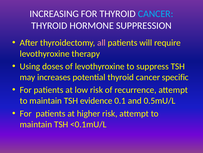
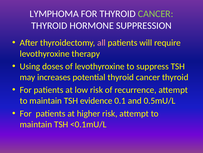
INCREASING: INCREASING -> LYMPHOMA (54, 14)
CANCER colour: light blue -> light green (156, 14)
potential thyroid cancer specific: specific -> thyroid (175, 77)
